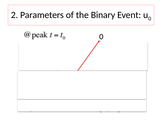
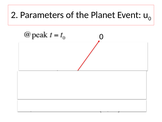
Binary: Binary -> Planet (103, 15)
